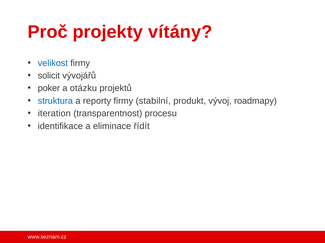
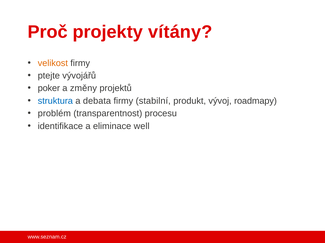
velikost colour: blue -> orange (53, 63)
solicit: solicit -> ptejte (49, 76)
otázku: otázku -> změny (83, 89)
reporty: reporty -> debata (97, 101)
iteration: iteration -> problém (54, 114)
řídít: řídít -> well (142, 126)
